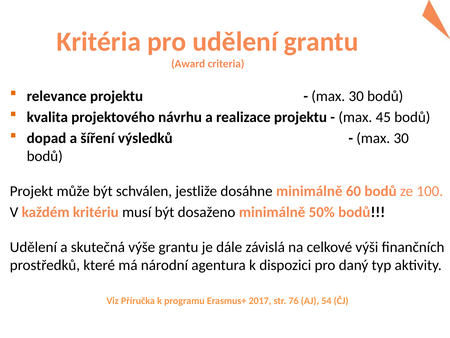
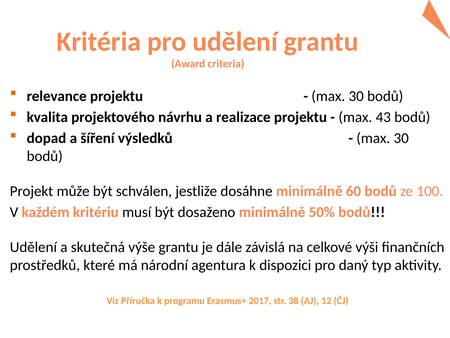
45: 45 -> 43 (383, 117)
76: 76 -> 38 (294, 300)
54: 54 -> 12 (326, 300)
